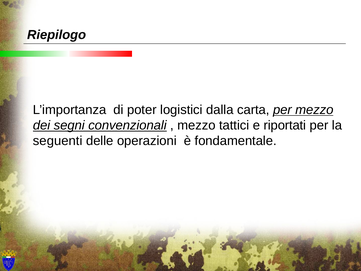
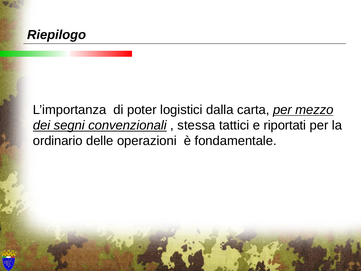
mezzo: mezzo -> stessa (196, 125)
seguenti: seguenti -> ordinario (58, 141)
